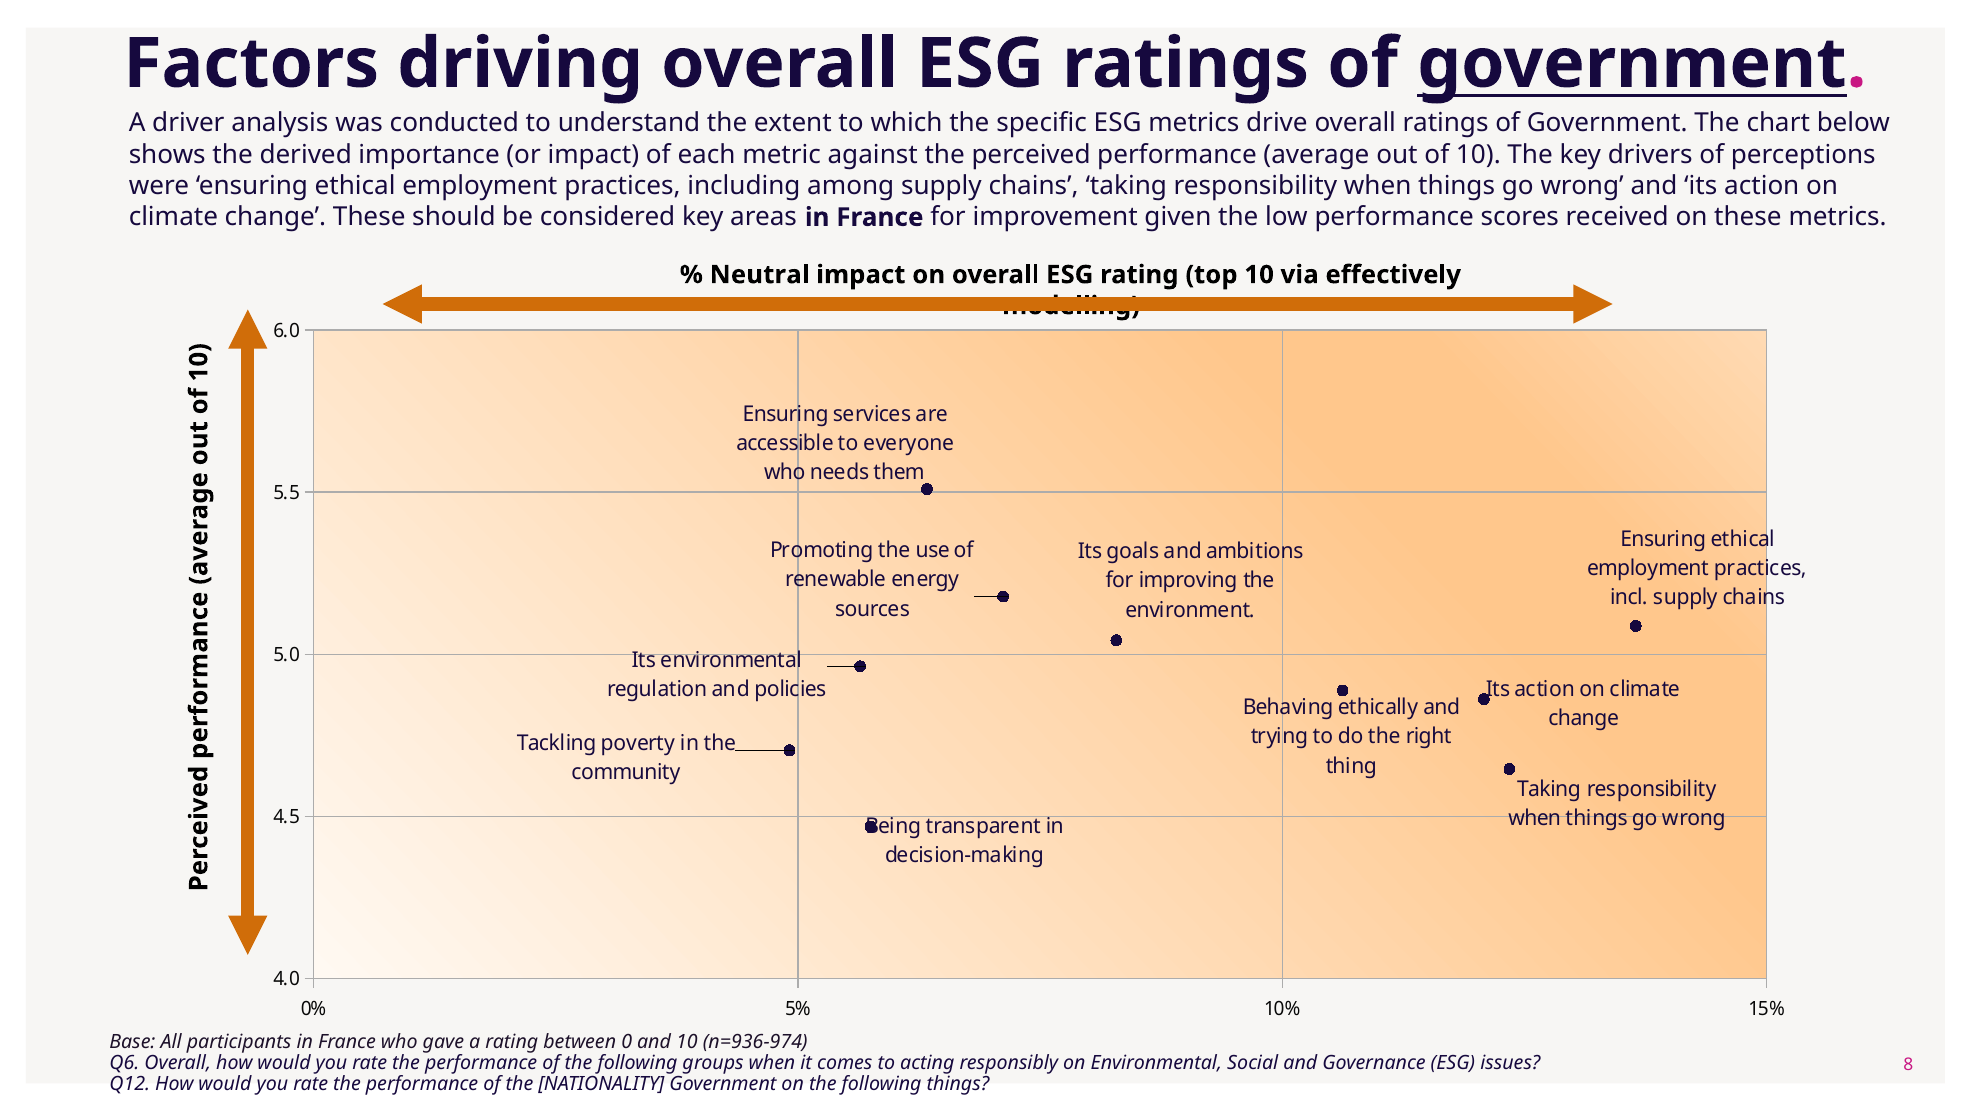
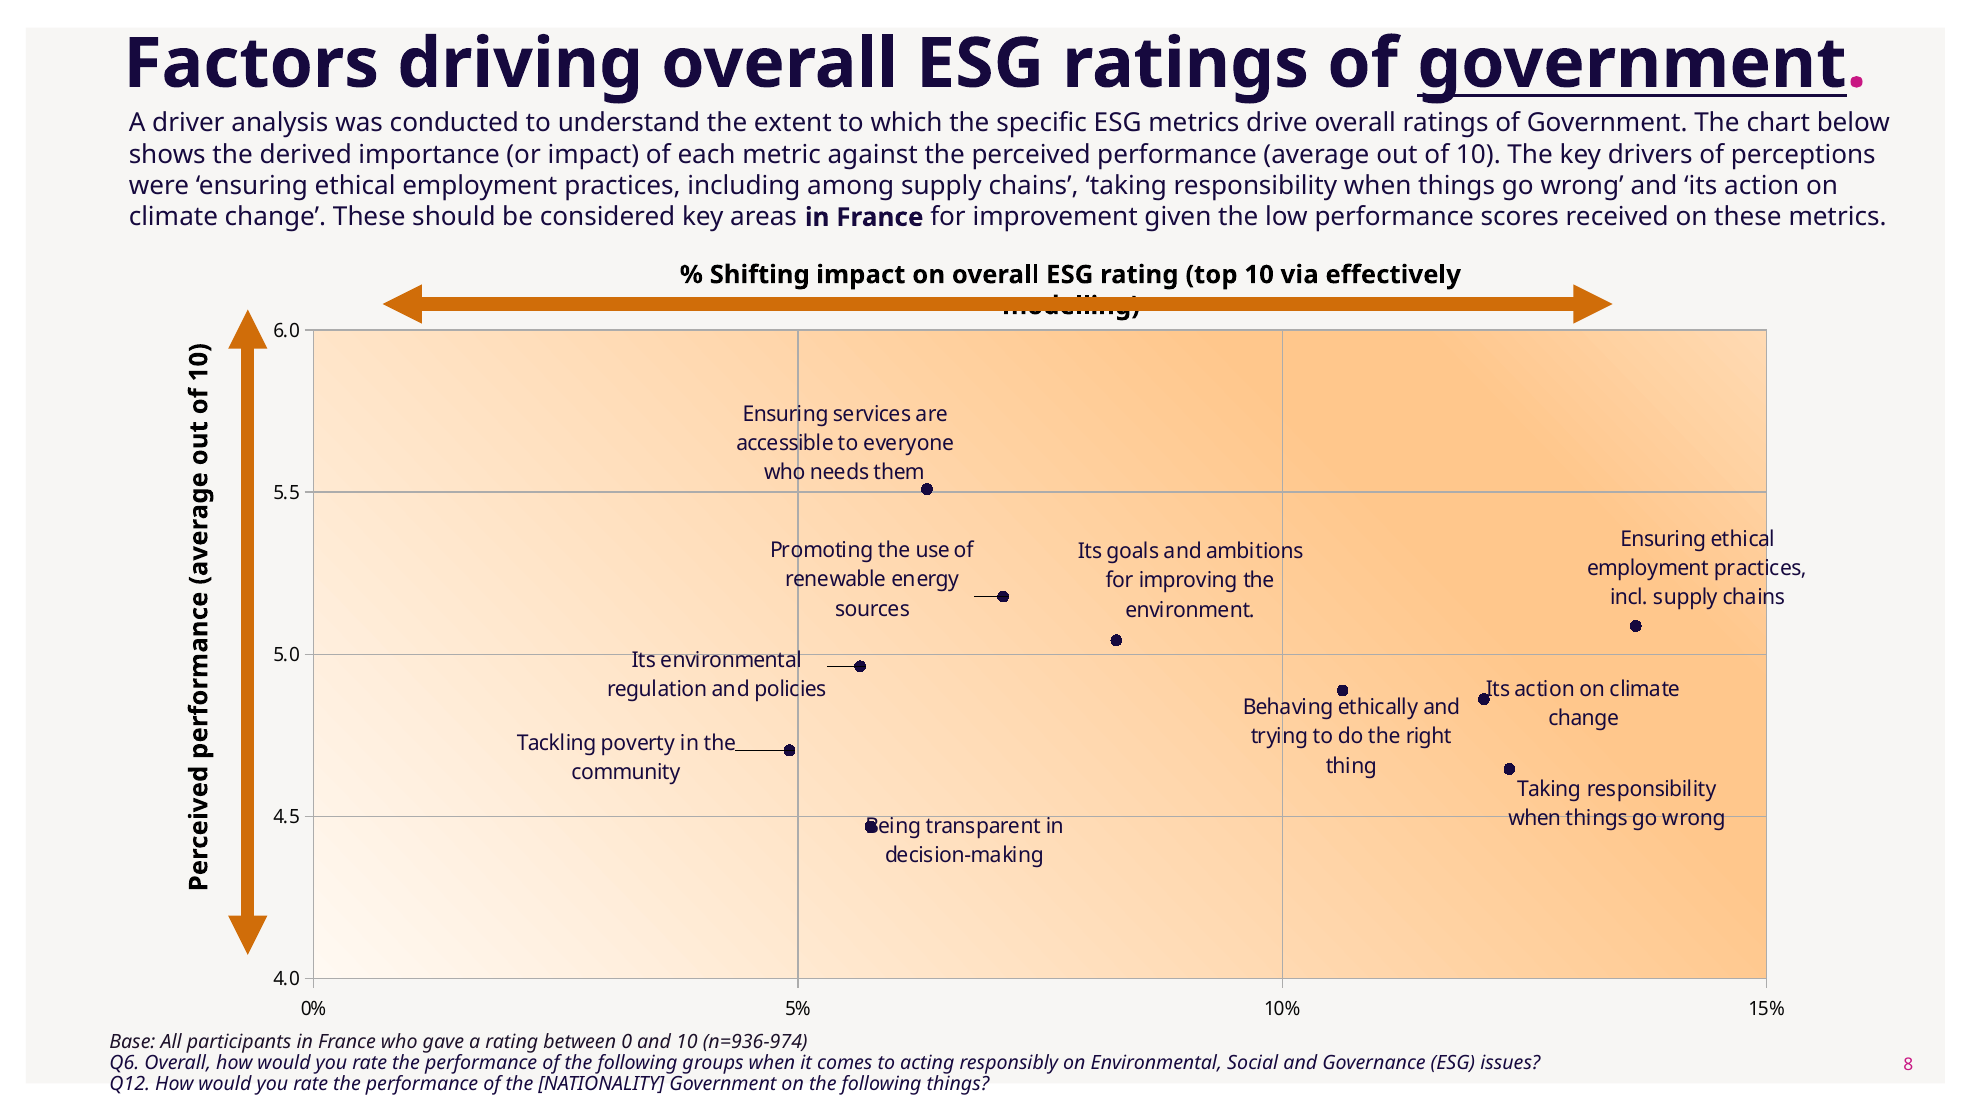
Neutral: Neutral -> Shifting (760, 275)
